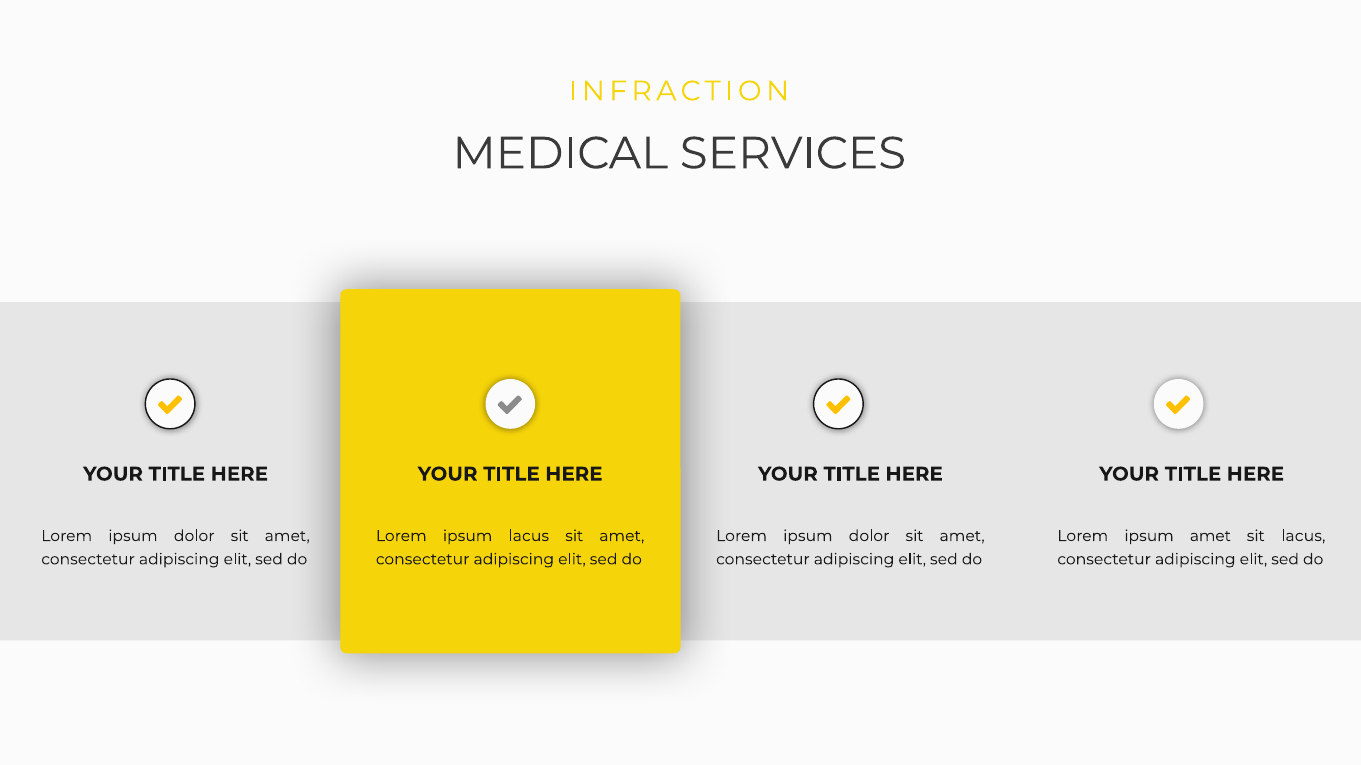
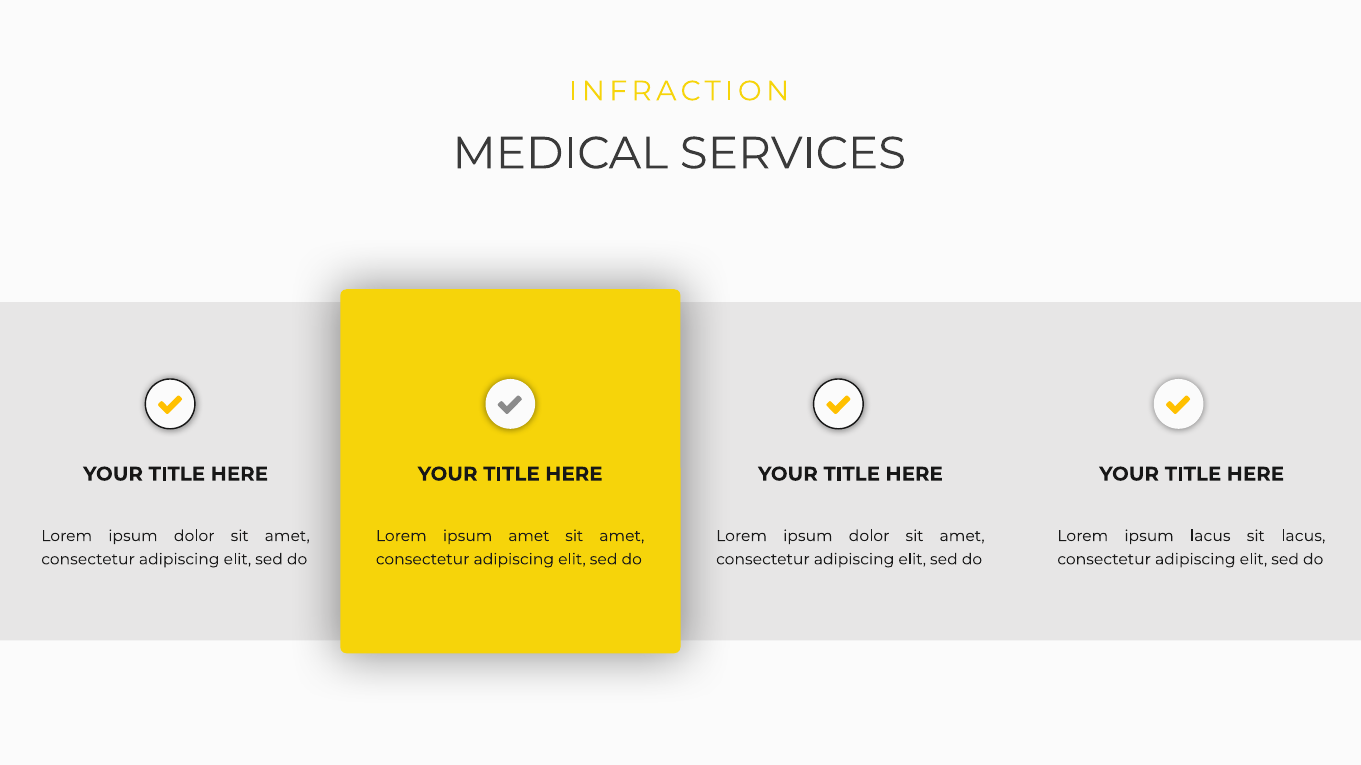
ipsum lacus: lacus -> amet (529, 536)
ipsum amet: amet -> lacus (1210, 536)
